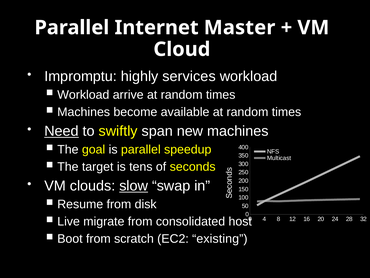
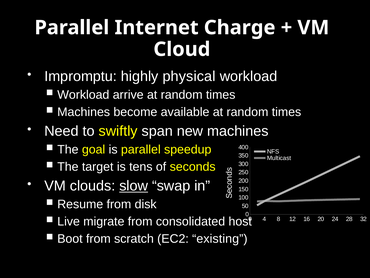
Master: Master -> Charge (240, 28)
services: services -> physical (189, 76)
Need underline: present -> none (62, 131)
